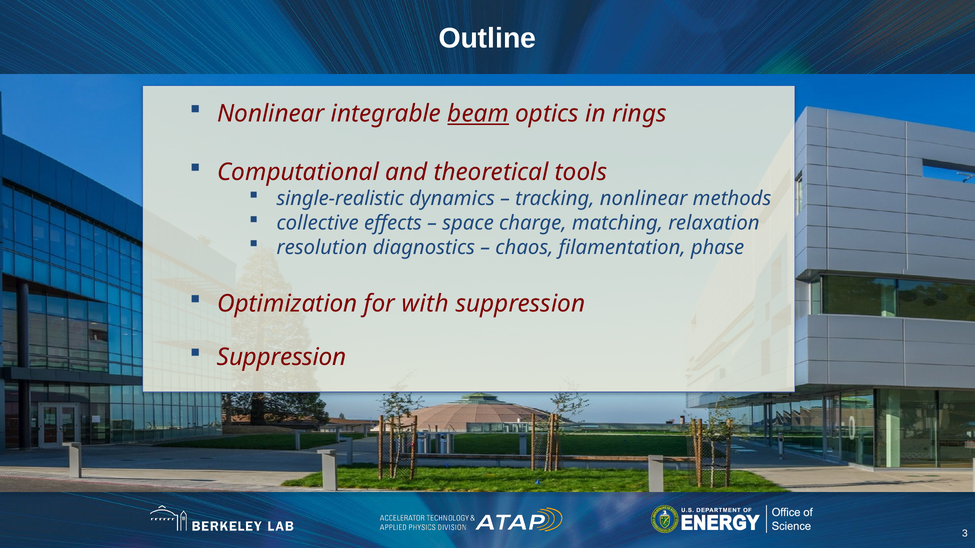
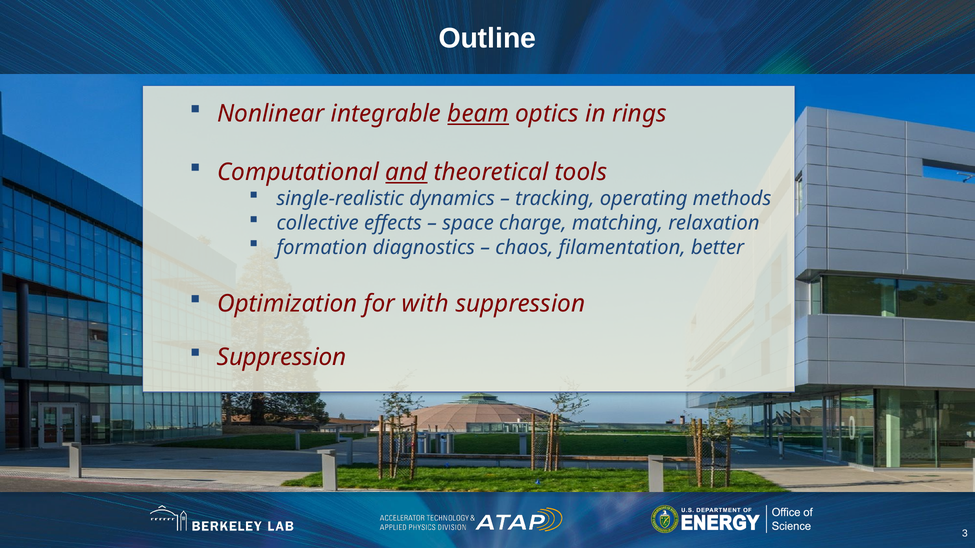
and underline: none -> present (406, 172)
tracking nonlinear: nonlinear -> operating (644, 199)
resolution: resolution -> formation (322, 248)
phase: phase -> better (718, 248)
